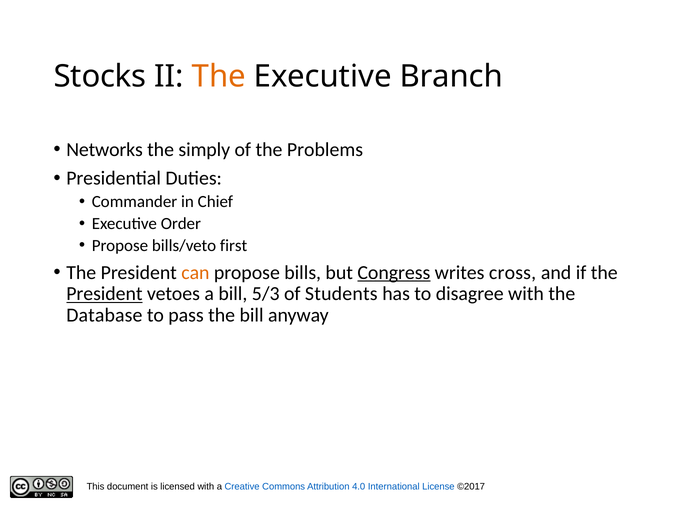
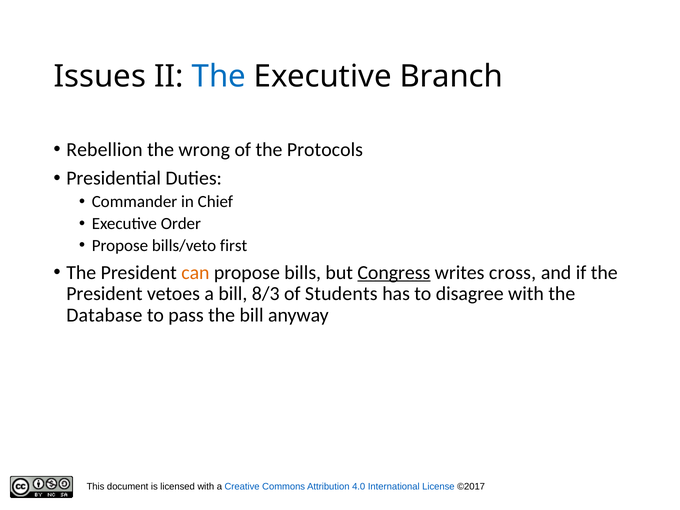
Stocks: Stocks -> Issues (100, 76)
The colour: orange -> blue (219, 76)
Networks: Networks -> Rebellion (104, 150)
simply: simply -> wrong (204, 150)
Problems: Problems -> Protocols (325, 150)
President underline: present -> none (104, 294)
5/3: 5/3 -> 8/3 (266, 294)
